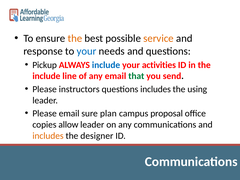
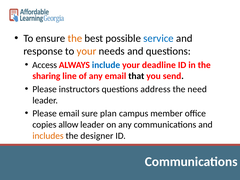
service colour: orange -> blue (159, 38)
your colour: blue -> orange (87, 51)
Pickup: Pickup -> Access (45, 65)
activities: activities -> deadline (159, 65)
include: include -> sharing (46, 76)
that colour: green -> black (136, 76)
questions includes: includes -> address (155, 89)
using: using -> need (197, 89)
proposal: proposal -> member (167, 113)
